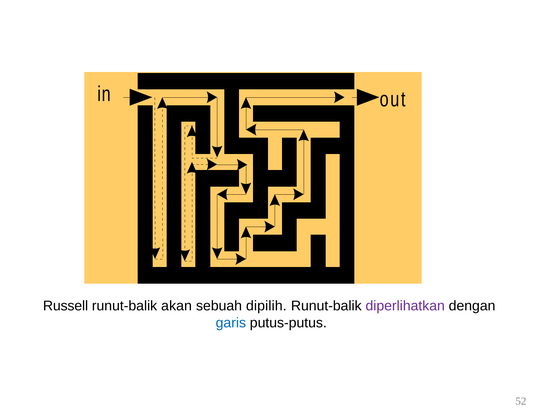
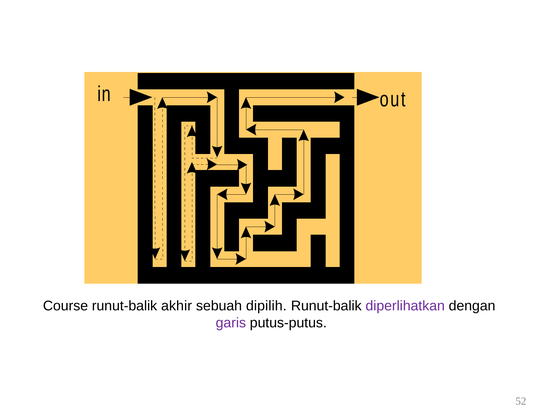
Russell: Russell -> Course (65, 306)
akan: akan -> akhir (177, 306)
garis colour: blue -> purple (231, 323)
